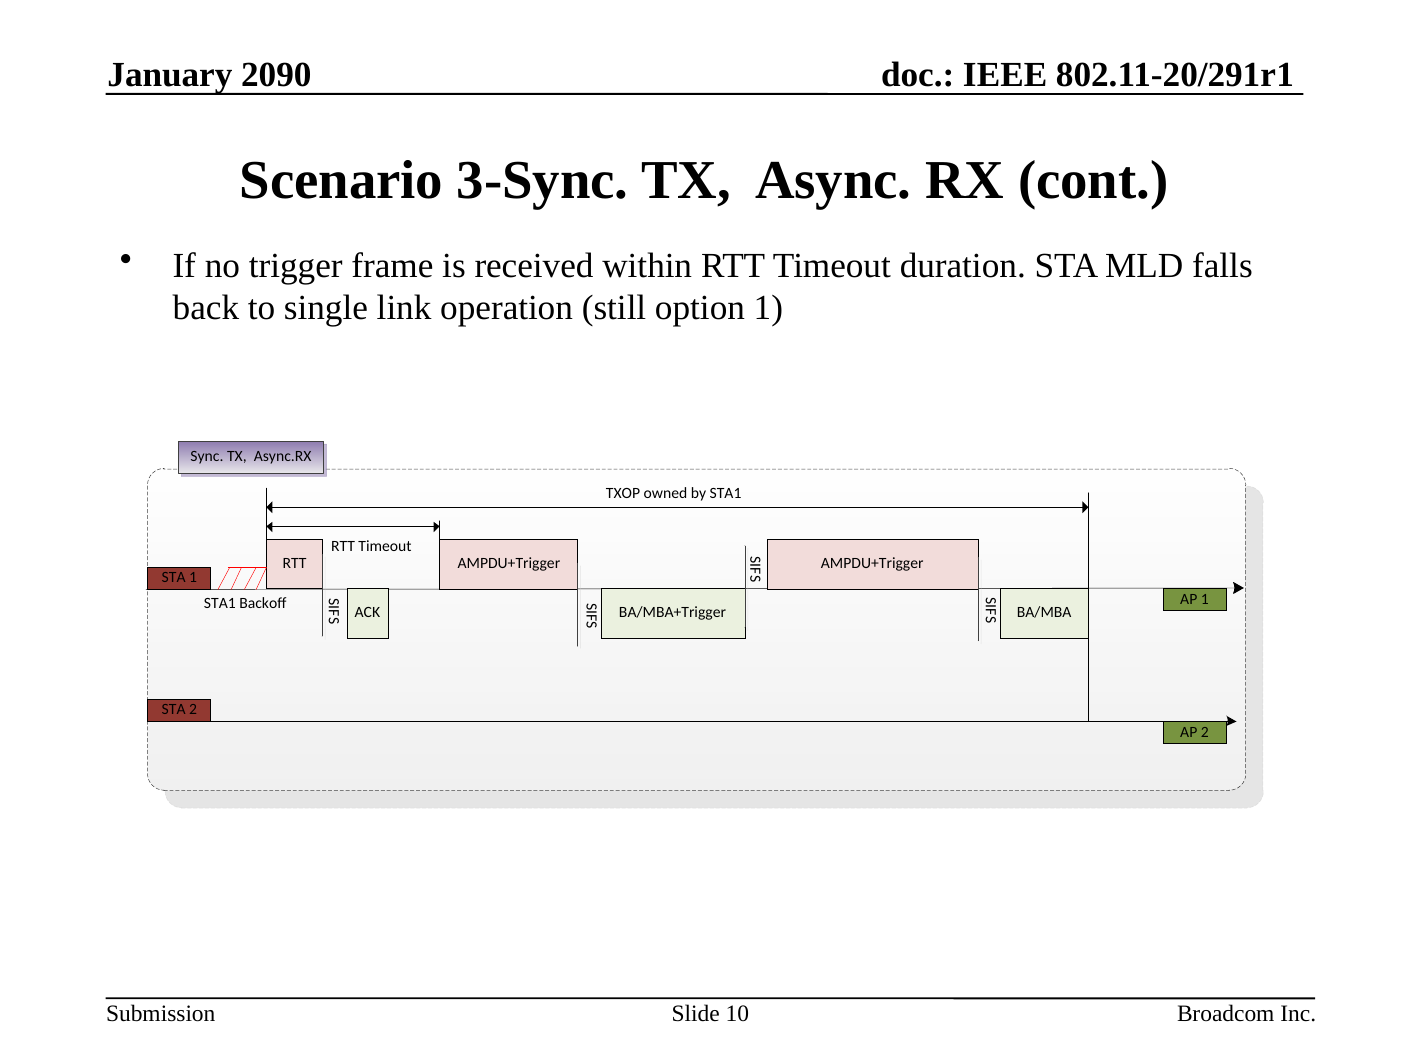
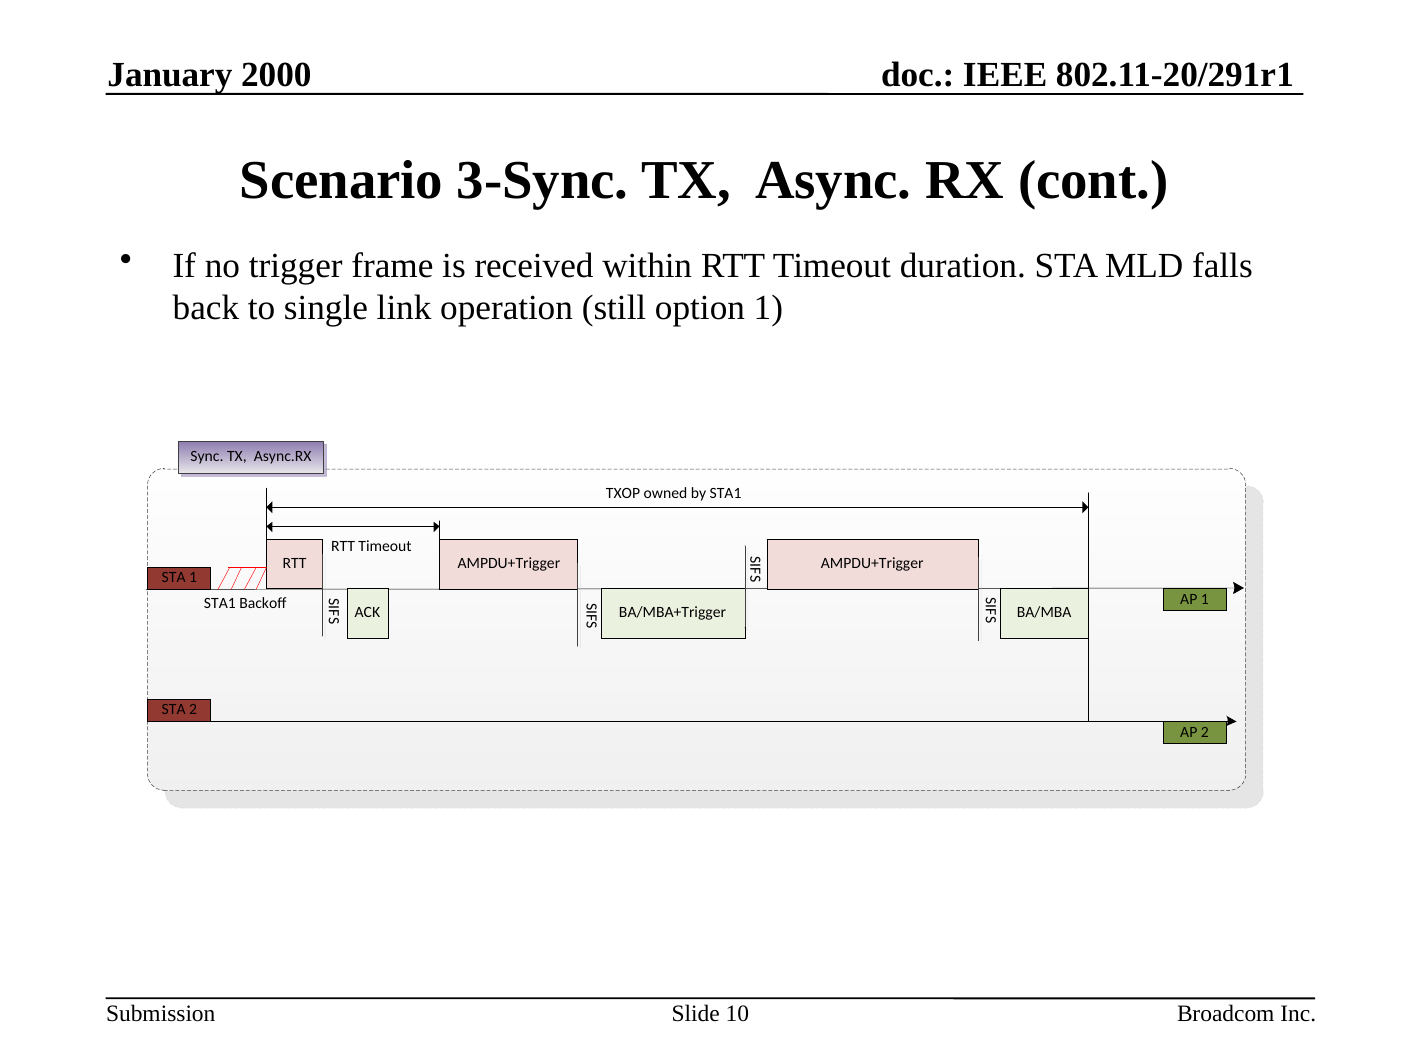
2090: 2090 -> 2000 (276, 75)
